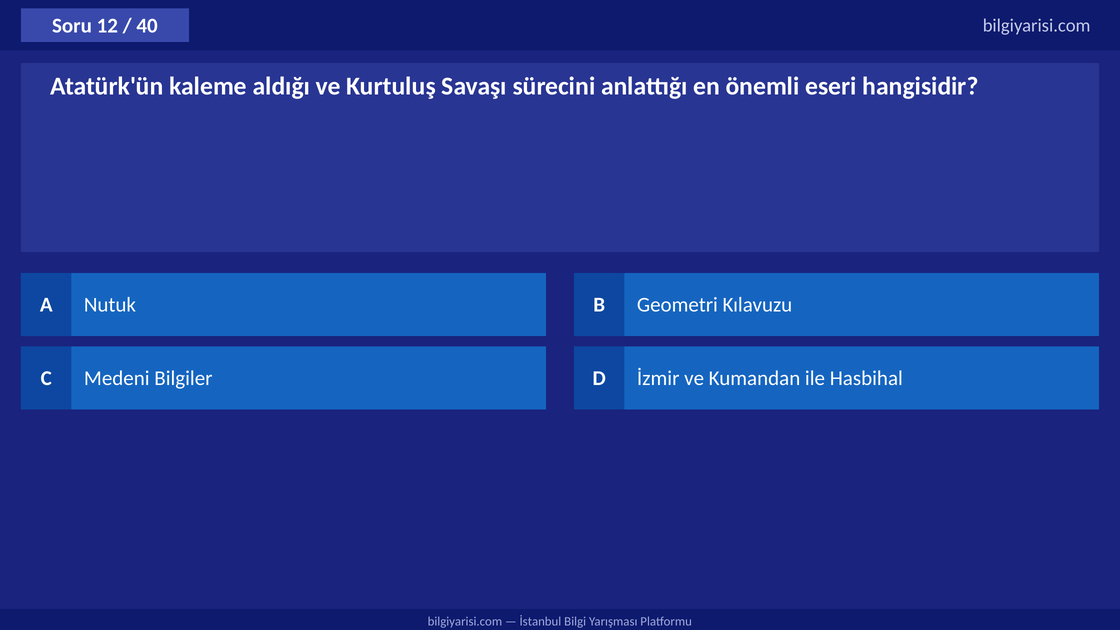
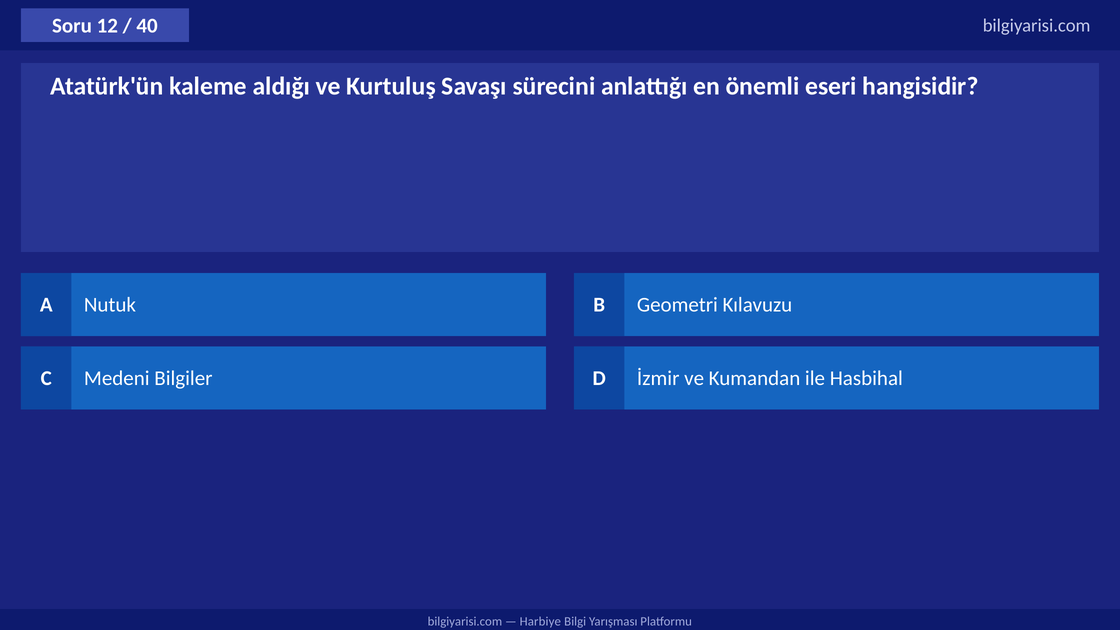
İstanbul: İstanbul -> Harbiye (540, 621)
